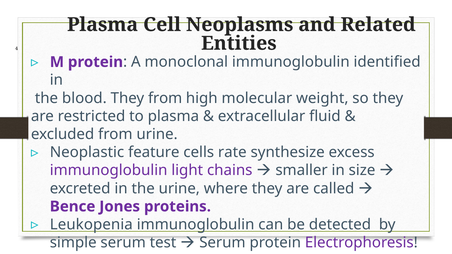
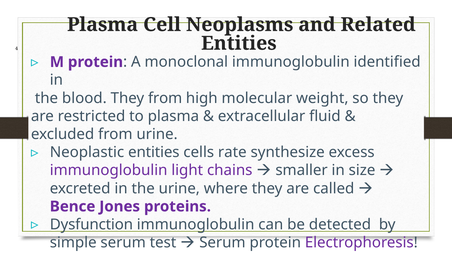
Neoplastic feature: feature -> entities (154, 152)
Leukopenia: Leukopenia -> Dysfunction (91, 225)
